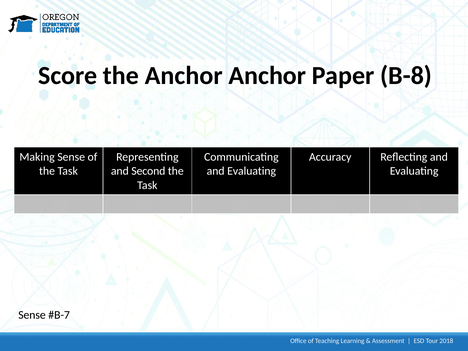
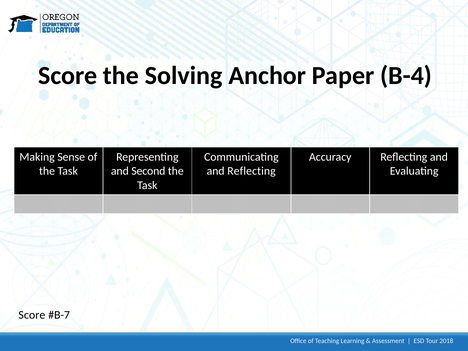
the Anchor: Anchor -> Solving (184, 75)
B-8: B-8 -> B-4 (406, 75)
Evaluating: Evaluating -> Reflecting (252, 171)
Sense: Sense -> Score (32, 315)
